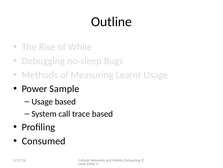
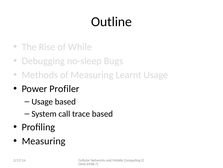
Sample: Sample -> Profiler (64, 88)
Consumed: Consumed -> Measuring (44, 140)
